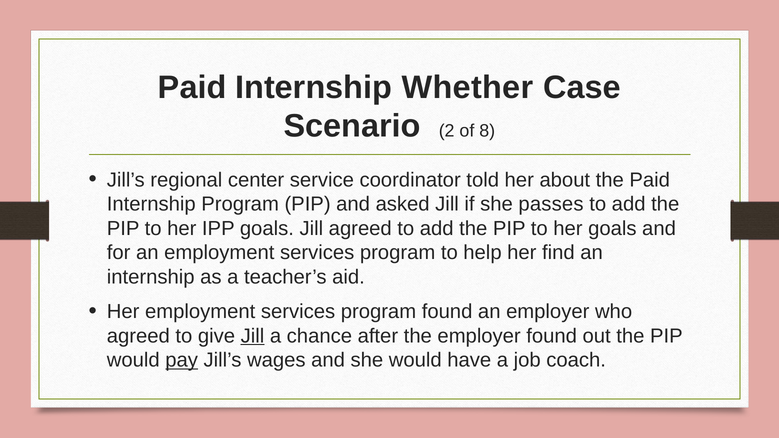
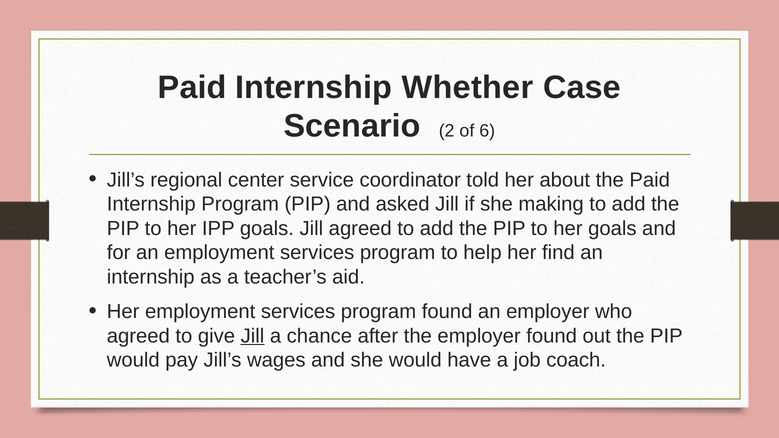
8: 8 -> 6 (487, 131)
passes: passes -> making (551, 204)
pay underline: present -> none (182, 360)
